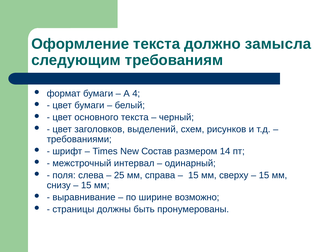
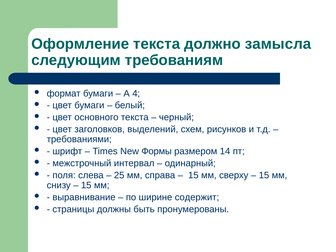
Состав: Состав -> Формы (157, 151)
возможно: возможно -> содержит (197, 197)
